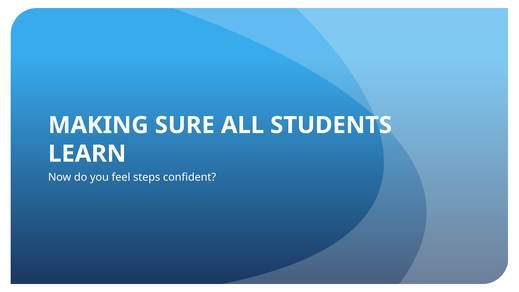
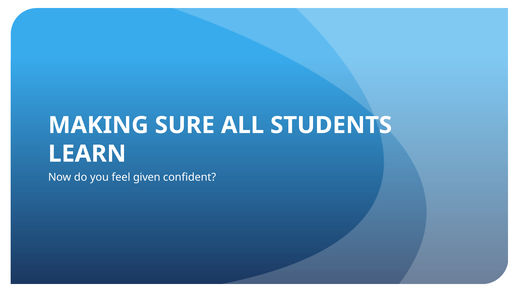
steps: steps -> given (147, 177)
